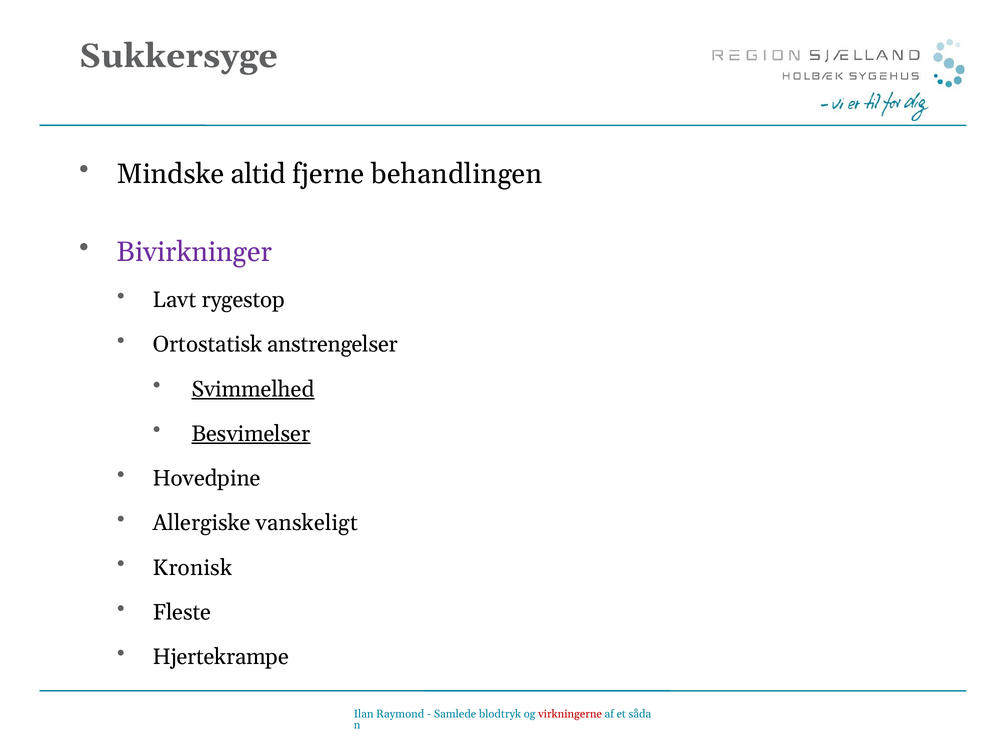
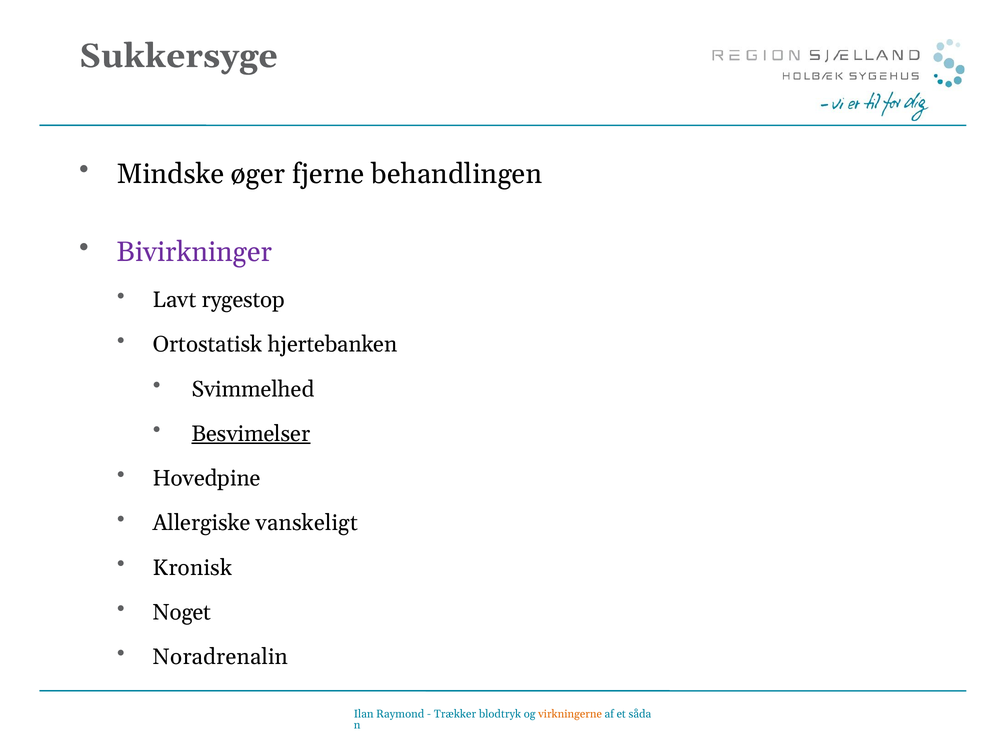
altid: altid -> øger (258, 174)
anstrengelser: anstrengelser -> hjertebanken (333, 345)
Svimmelhed underline: present -> none (253, 389)
Fleste: Fleste -> Noget (182, 613)
Hjertekrampe: Hjertekrampe -> Noradrenalin (221, 657)
Samlede: Samlede -> Trækker (455, 715)
virkningerne colour: red -> orange (570, 715)
